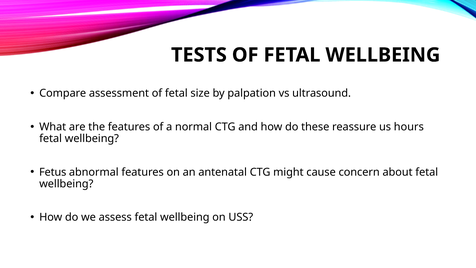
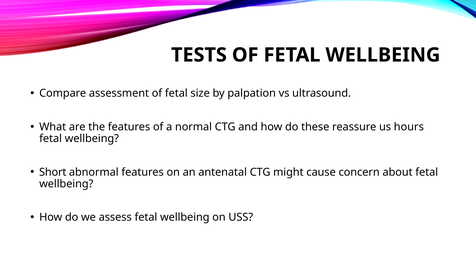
Fetus: Fetus -> Short (53, 172)
